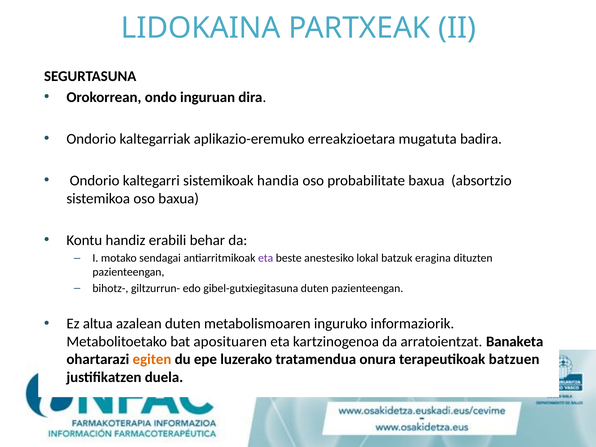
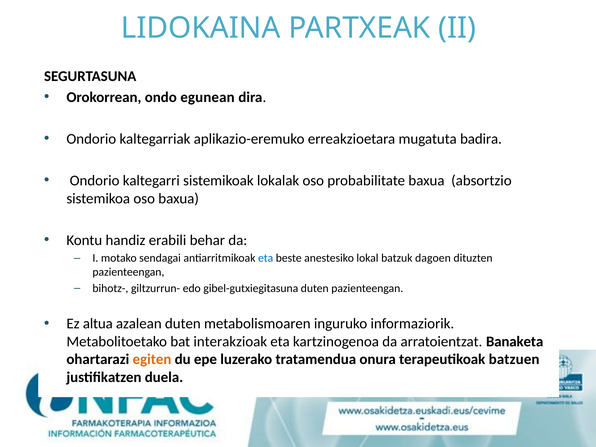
inguruan: inguruan -> egunean (207, 97)
handia: handia -> lokalak (278, 181)
eta colour: purple -> blue (266, 258)
eragina: eragina -> dagoen (433, 258)
aposituaren: aposituaren -> interakzioak (230, 342)
